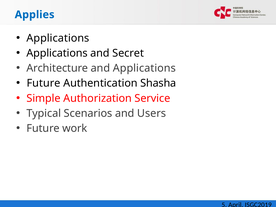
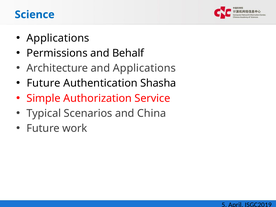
Applies: Applies -> Science (35, 15)
Applications: Applications -> Permissions (57, 53)
Secret: Secret -> Behalf (128, 53)
Users: Users -> China (152, 113)
